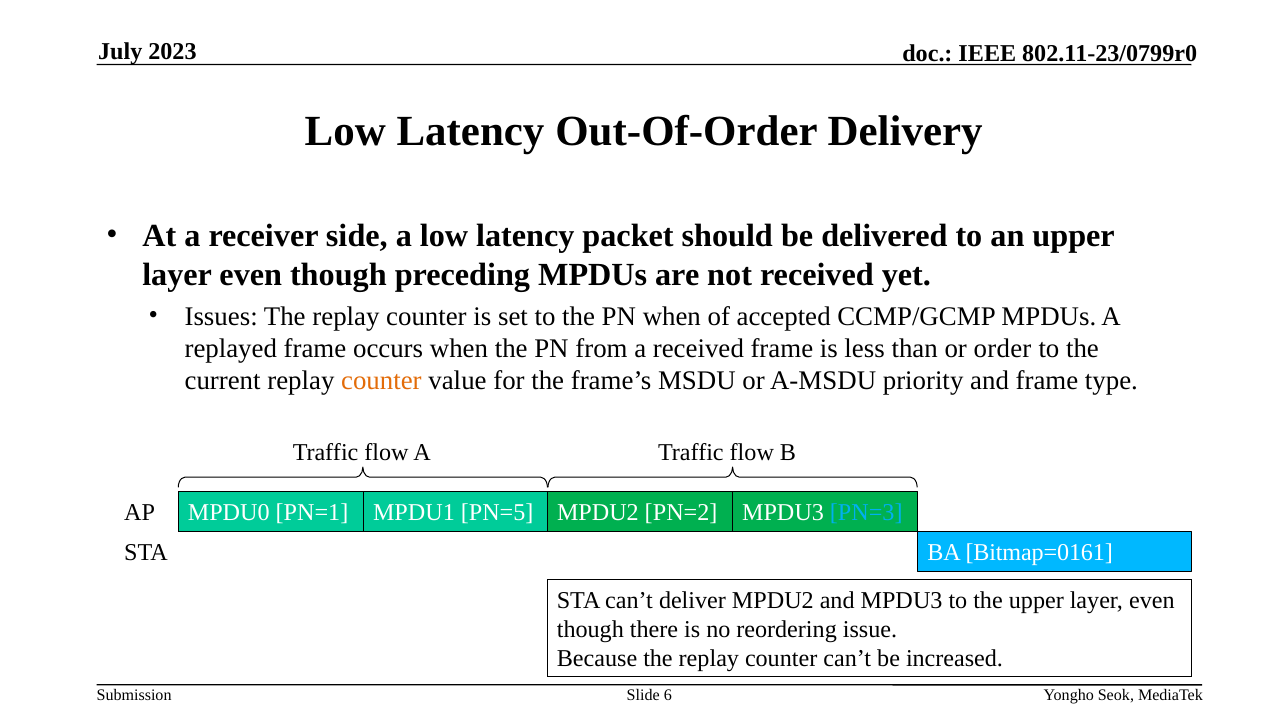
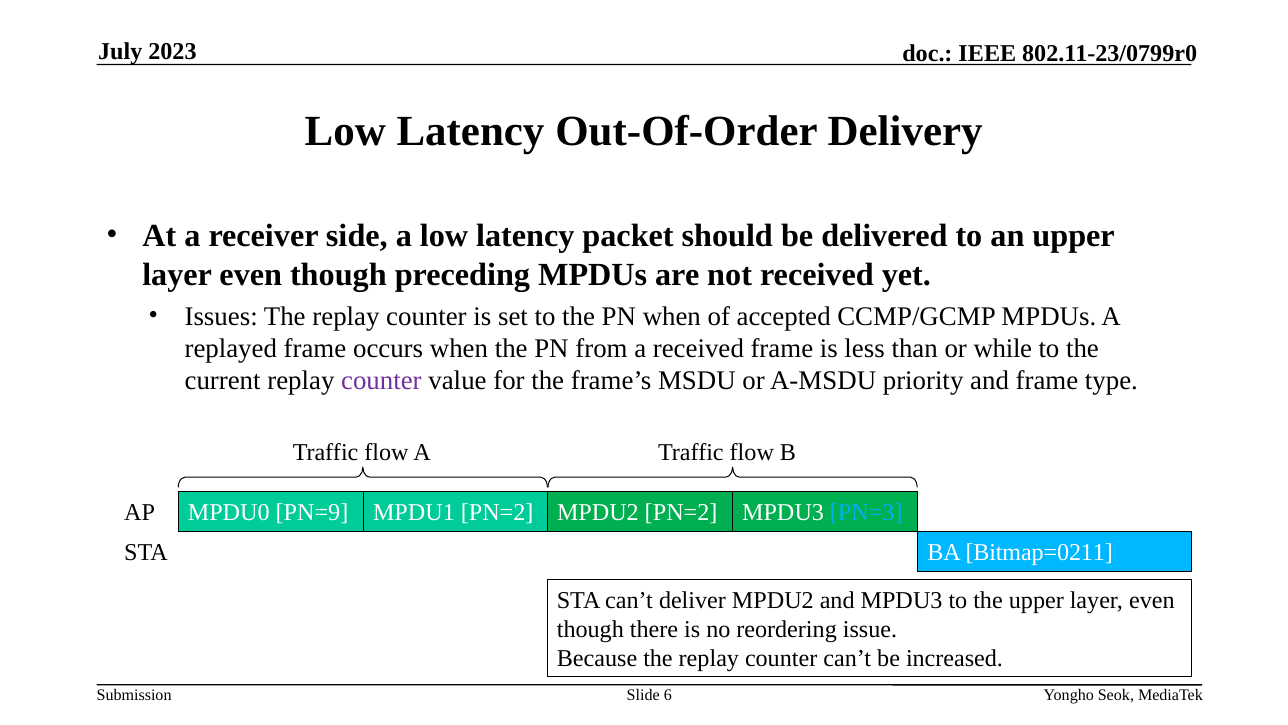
order: order -> while (1003, 348)
counter colour: orange -> purple (381, 381)
PN=1: PN=1 -> PN=9 (312, 512)
MPDU1 PN=5: PN=5 -> PN=2 (497, 512)
Bitmap=0161: Bitmap=0161 -> Bitmap=0211 (1039, 552)
